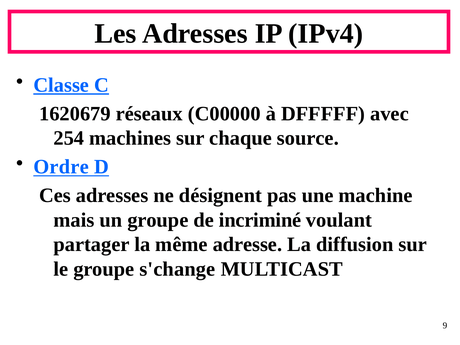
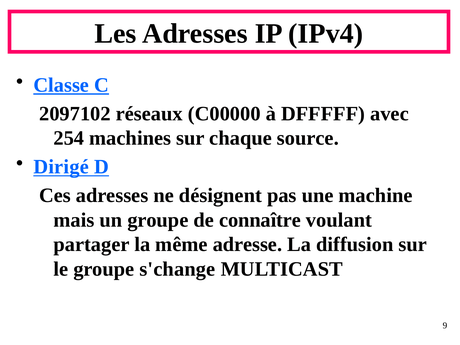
1620679: 1620679 -> 2097102 (75, 114)
Ordre: Ordre -> Dirigé (61, 167)
incriminé: incriminé -> connaître (260, 220)
